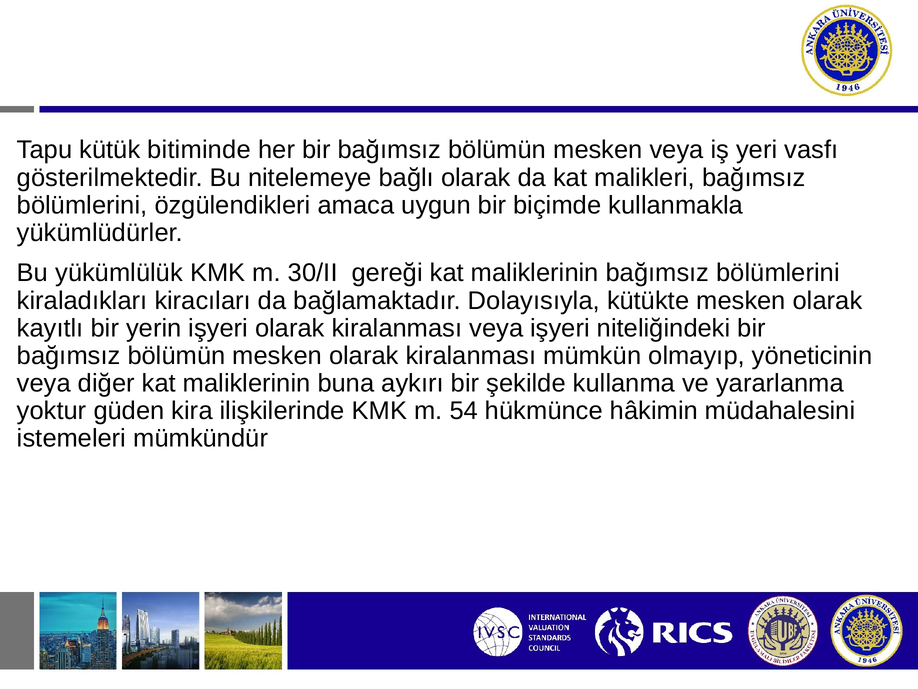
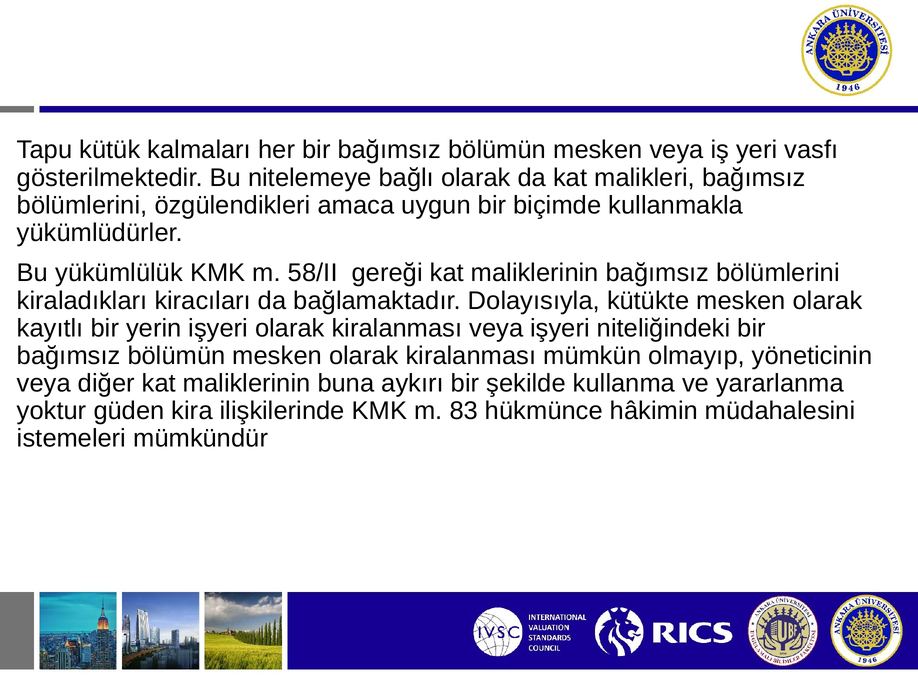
bitiminde: bitiminde -> kalmaları (199, 150)
30/II: 30/II -> 58/II (313, 273)
54: 54 -> 83 (464, 411)
